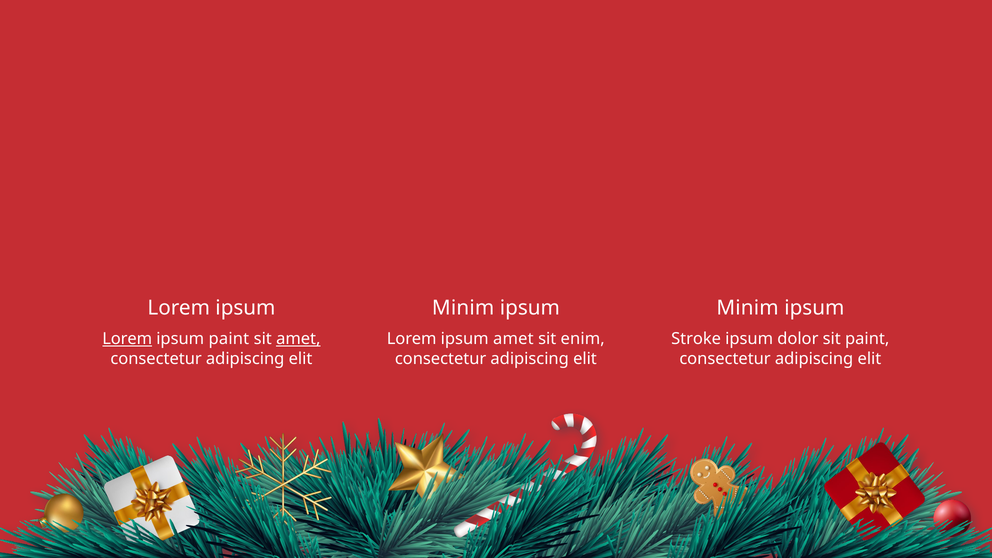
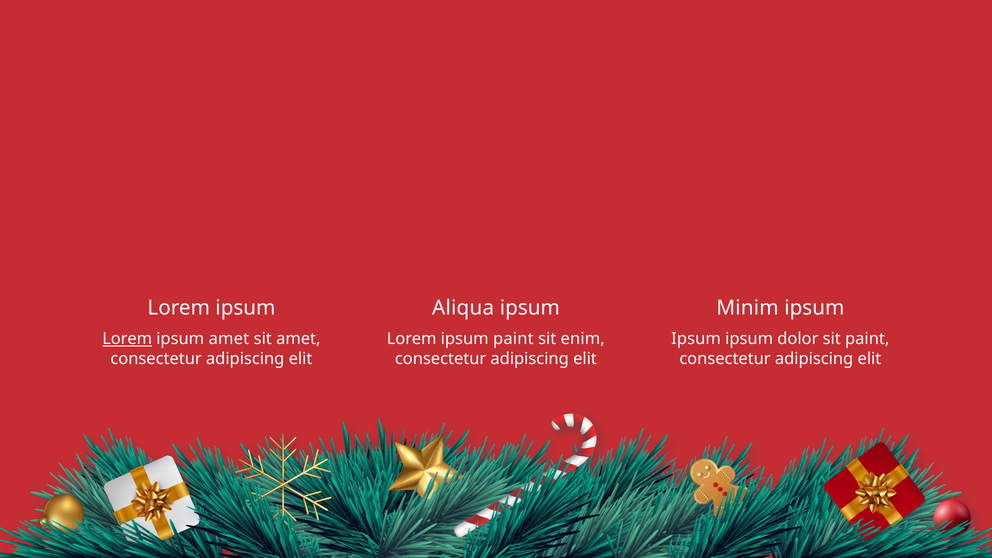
Minim: Minim -> Aliqua (463, 308)
ipsum paint: paint -> amet (229, 339)
amet underline: present -> none (298, 339)
ipsum amet: amet -> paint (513, 339)
Stroke: Stroke -> Ipsum (696, 339)
